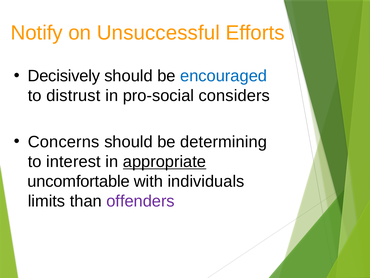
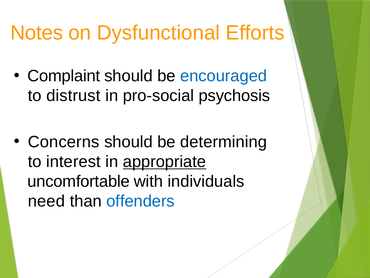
Notify: Notify -> Notes (37, 33)
Unsuccessful: Unsuccessful -> Dysfunctional (158, 33)
Decisively: Decisively -> Complaint (64, 76)
considers: considers -> psychosis (234, 96)
limits: limits -> need (46, 201)
offenders colour: purple -> blue (141, 201)
